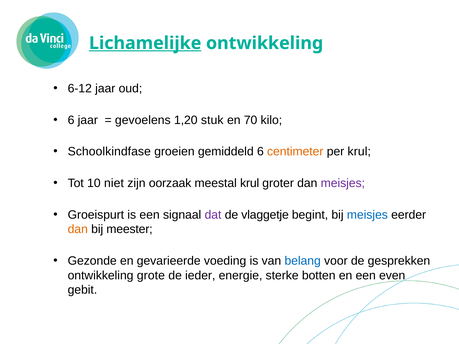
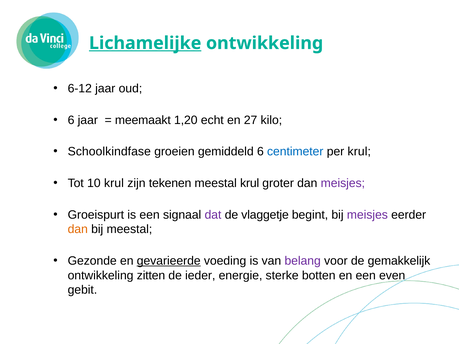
gevoelens: gevoelens -> meemaakt (143, 120)
stuk: stuk -> echt (212, 120)
70: 70 -> 27 (251, 120)
centimeter colour: orange -> blue (295, 152)
10 niet: niet -> krul (114, 183)
oorzaak: oorzaak -> tekenen (170, 183)
meisjes colour: blue -> purple (367, 215)
bij meester: meester -> meestal (129, 229)
gevarieerde underline: none -> present (169, 261)
belang colour: blue -> purple (303, 261)
gesprekken: gesprekken -> gemakkelijk (399, 261)
grote: grote -> zitten (151, 276)
